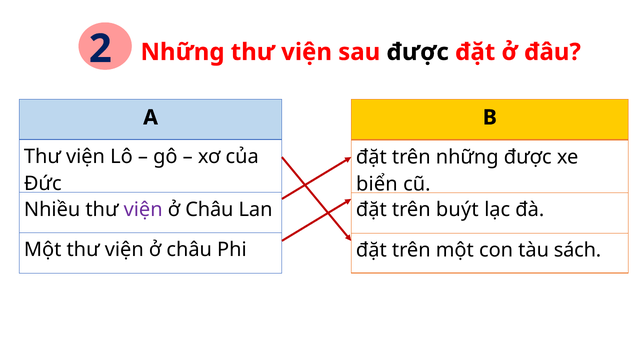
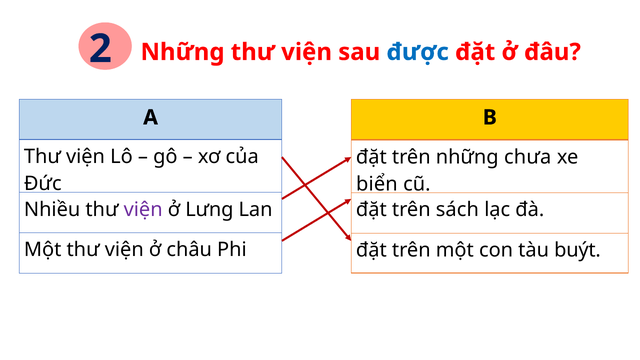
được colour: black -> blue (418, 52)
những được: được -> chưa (528, 157)
Châu: Châu -> Lưng (209, 210)
buýt: buýt -> sách (457, 210)
sách: sách -> buýt (578, 250)
